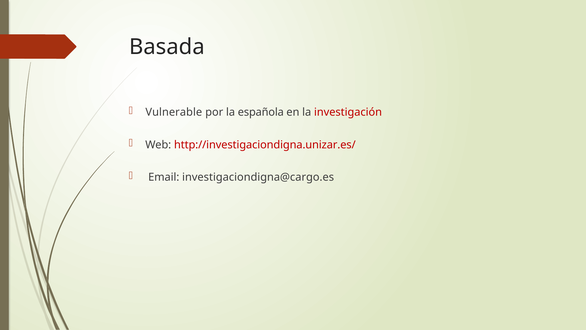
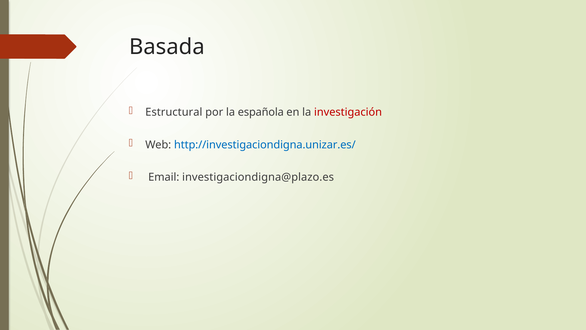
Vulnerable: Vulnerable -> Estructural (174, 112)
http://investigaciondigna.unizar.es/ colour: red -> blue (265, 145)
investigaciondigna@cargo.es: investigaciondigna@cargo.es -> investigaciondigna@plazo.es (258, 177)
